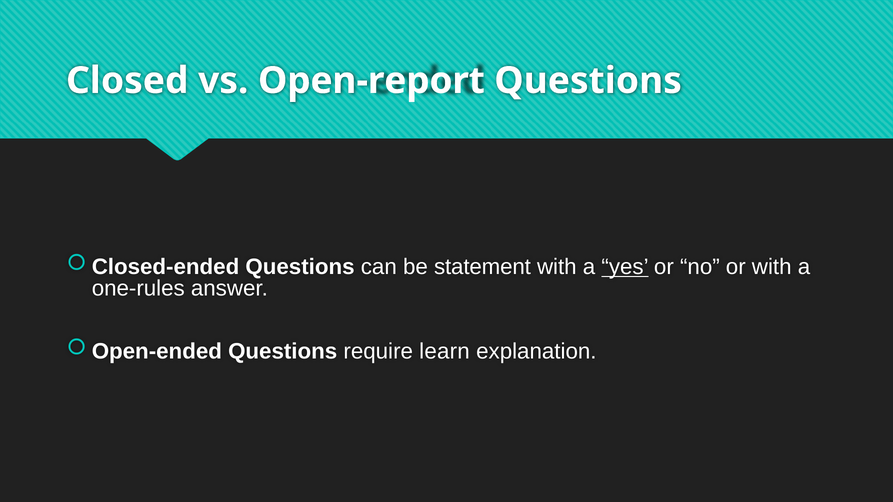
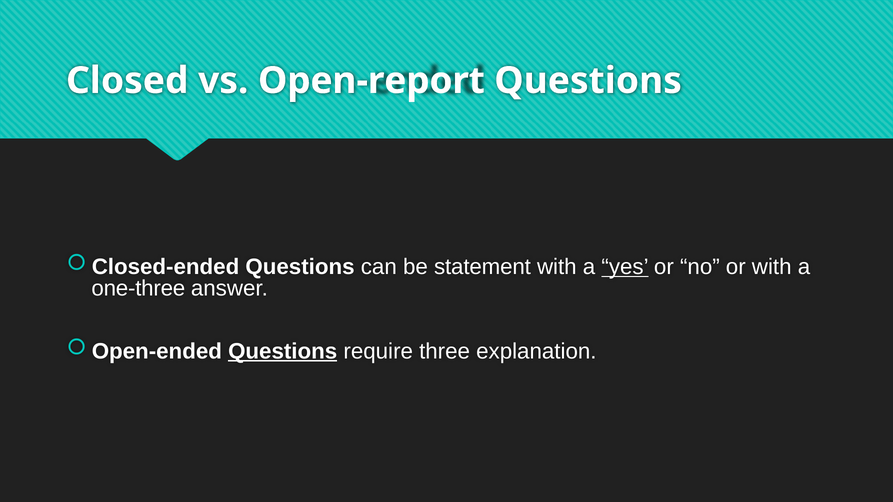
one-rules: one-rules -> one-three (138, 289)
Questions underline: none -> present (283, 351)
learn: learn -> three (445, 351)
